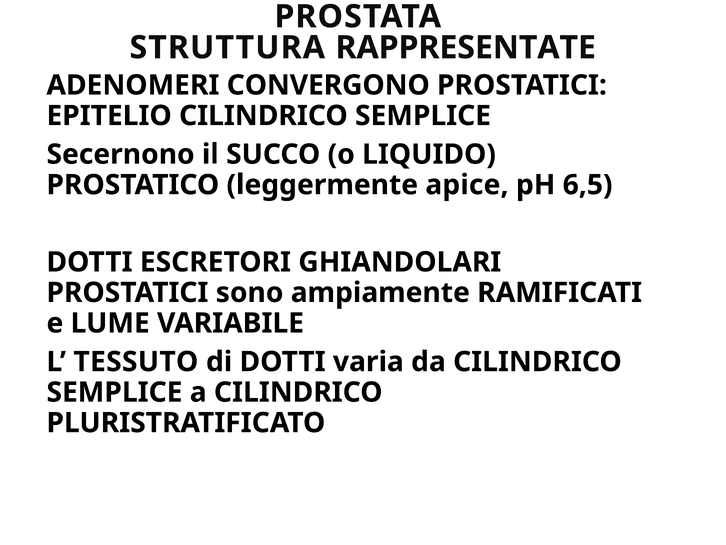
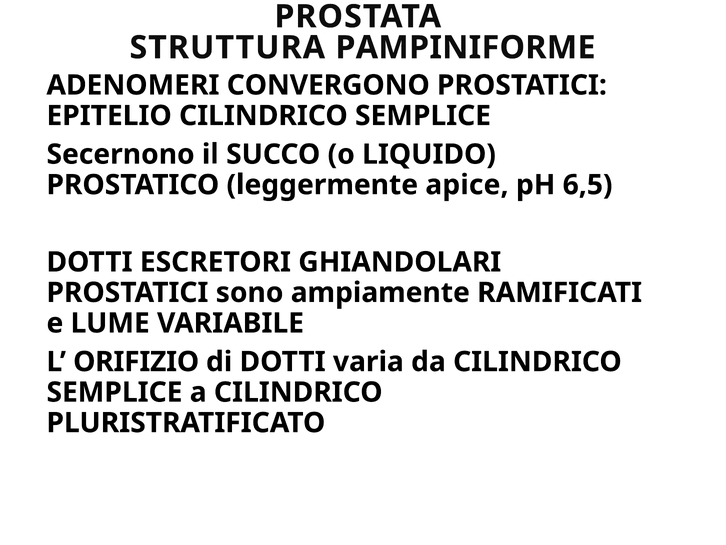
RAPPRESENTATE: RAPPRESENTATE -> PAMPINIFORME (465, 48)
TESSUTO: TESSUTO -> ORIFIZIO (136, 361)
